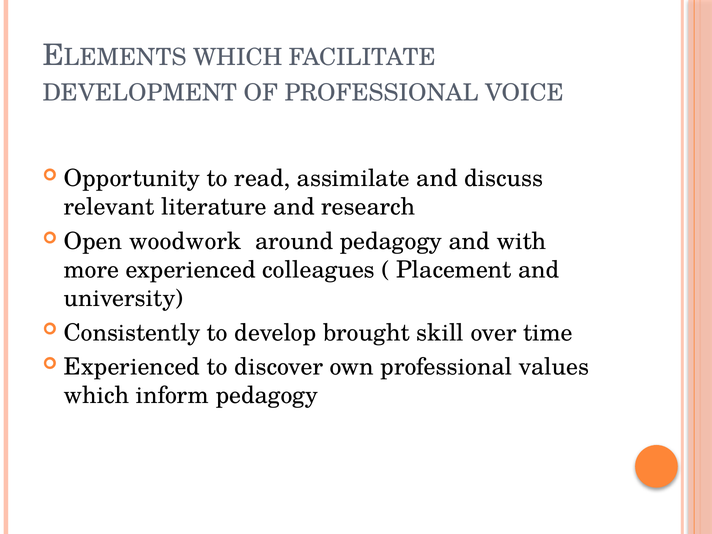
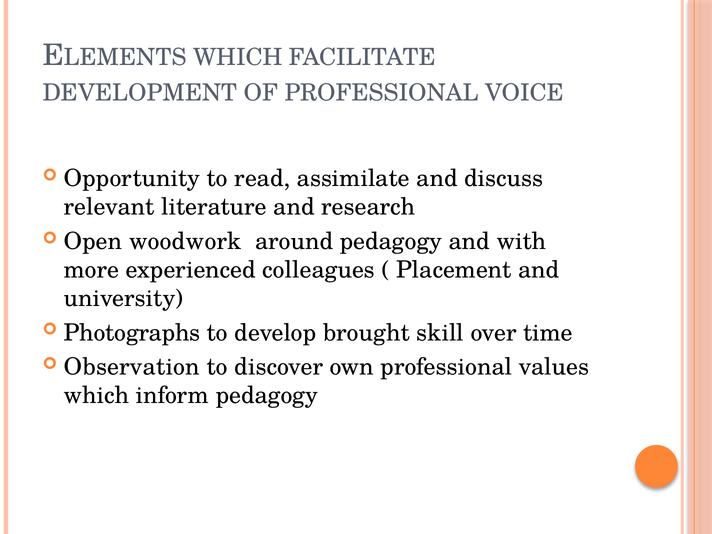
Consistently: Consistently -> Photographs (132, 333)
Experienced: Experienced -> Observation (132, 367)
